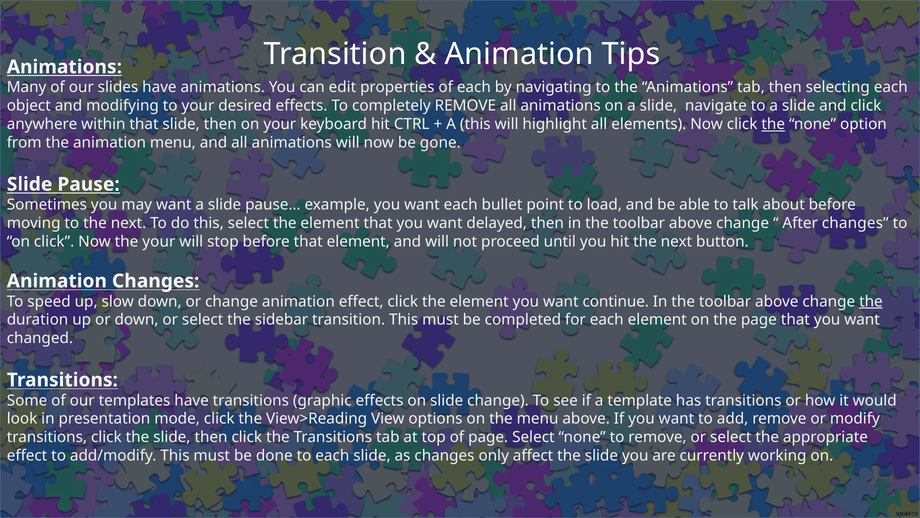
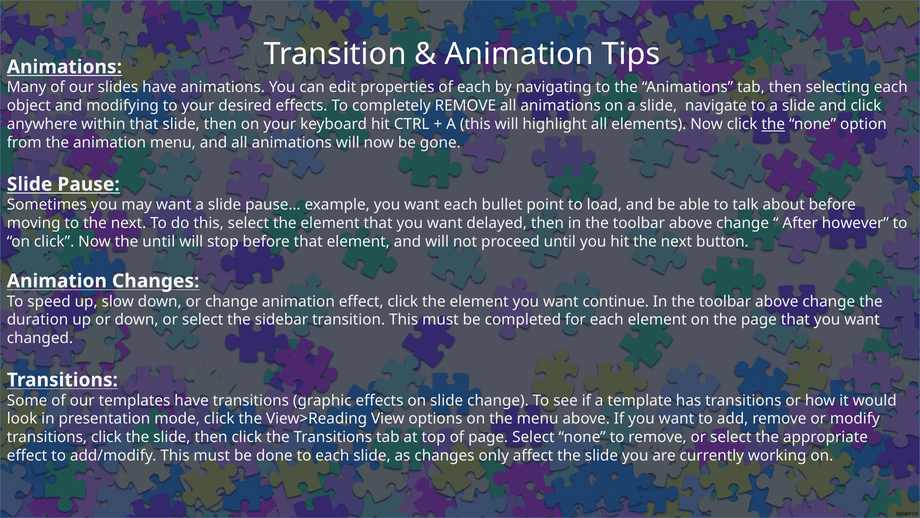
After changes: changes -> however (855, 223)
the your: your -> until (159, 241)
the underline: present -> none (871, 301)
